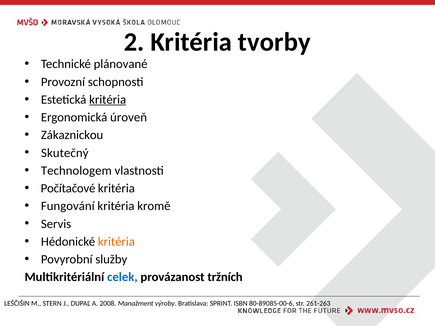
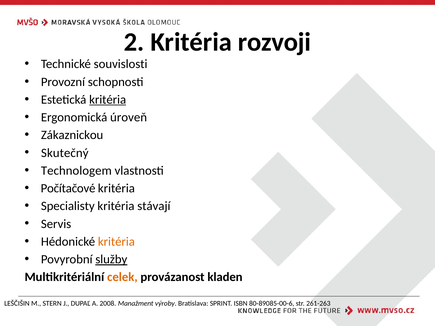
tvorby: tvorby -> rozvoji (275, 42)
plánované: plánované -> souvislosti (121, 64)
Fungování: Fungování -> Specialisty (68, 206)
kromě: kromě -> stávají (154, 206)
služby underline: none -> present (111, 260)
celek colour: blue -> orange (122, 277)
tržních: tržních -> kladen (225, 277)
